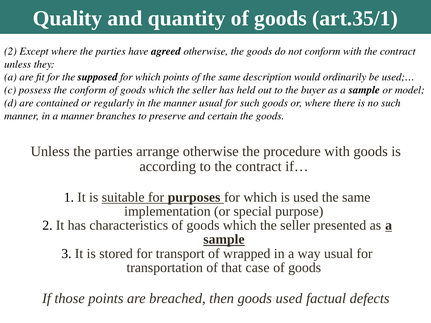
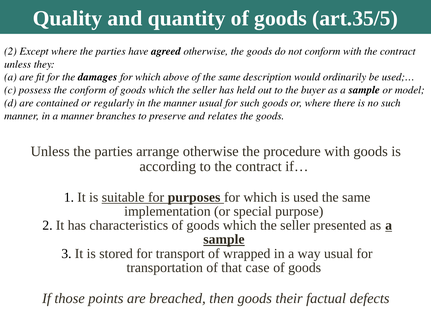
art.35/1: art.35/1 -> art.35/5 (355, 18)
supposed: supposed -> damages (98, 77)
which points: points -> above (176, 77)
certain: certain -> relates (222, 116)
goods used: used -> their (289, 299)
